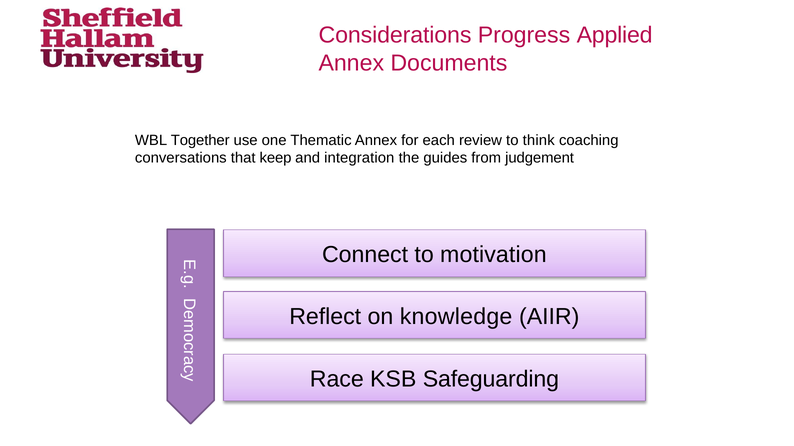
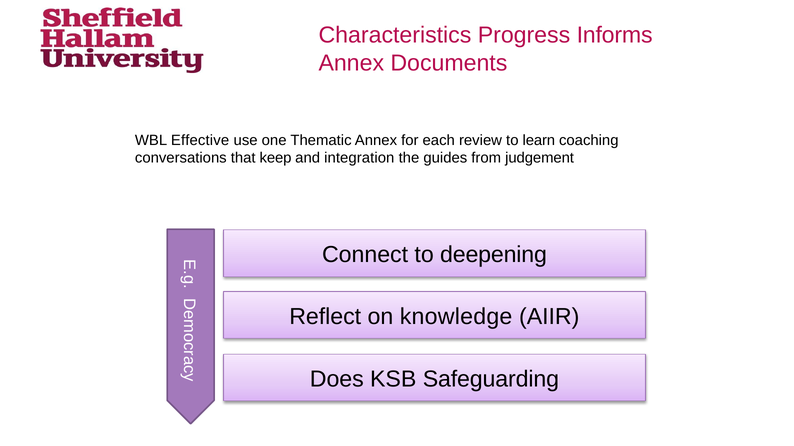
Considerations: Considerations -> Characteristics (395, 35)
Applied: Applied -> Informs (615, 35)
Together: Together -> Effective (200, 140)
think: think -> learn (539, 140)
motivation: motivation -> deepening (494, 255)
Race: Race -> Does (337, 380)
